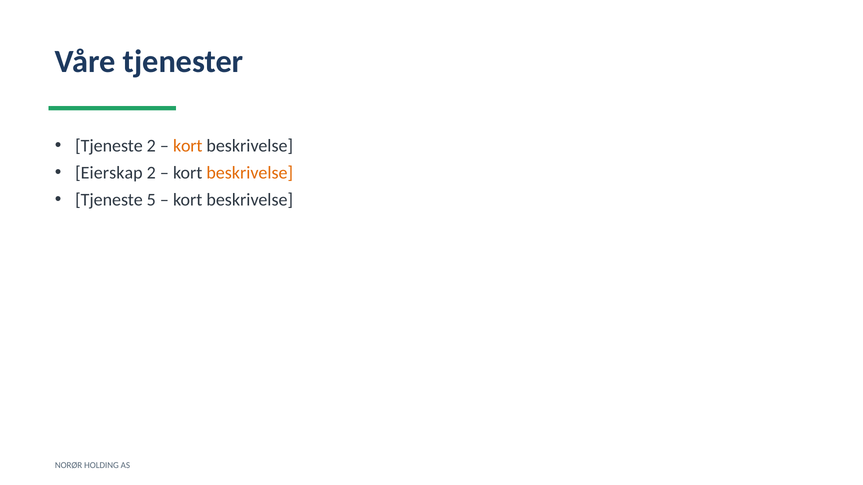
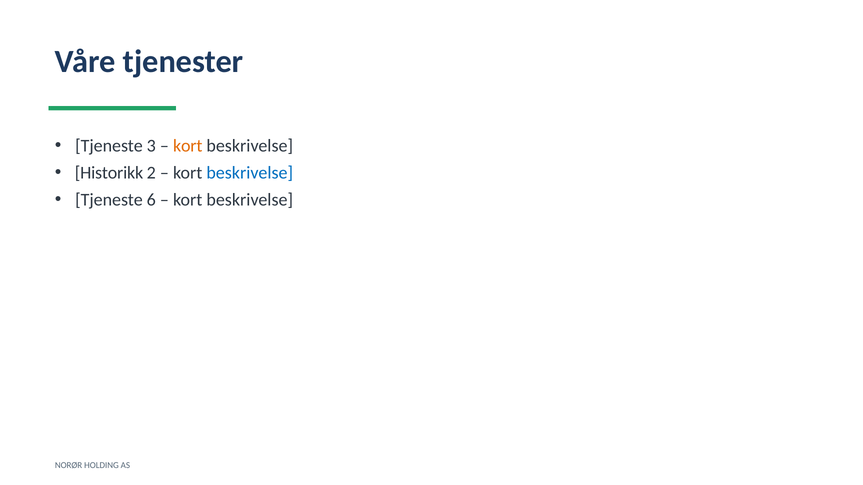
Tjeneste 2: 2 -> 3 (151, 146)
Eierskap: Eierskap -> Historikk (109, 173)
beskrivelse colour: orange -> blue (250, 173)
5: 5 -> 6 (151, 200)
